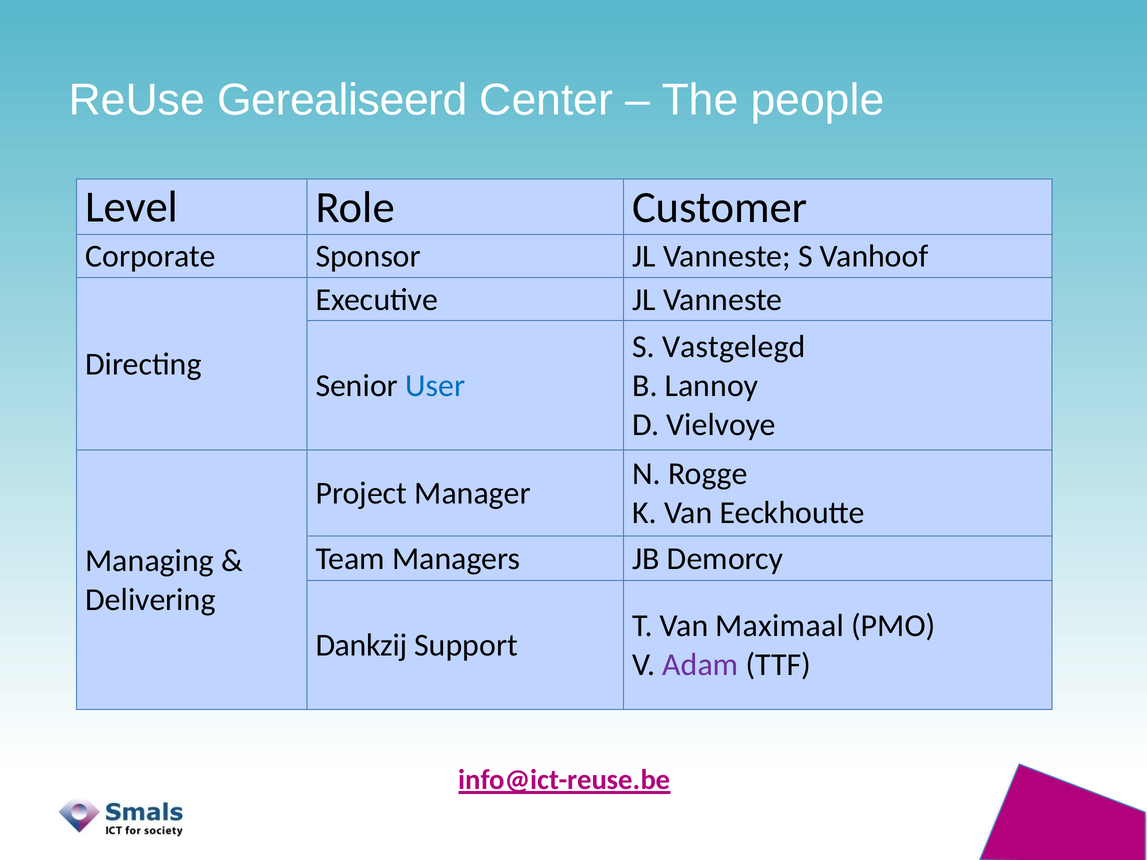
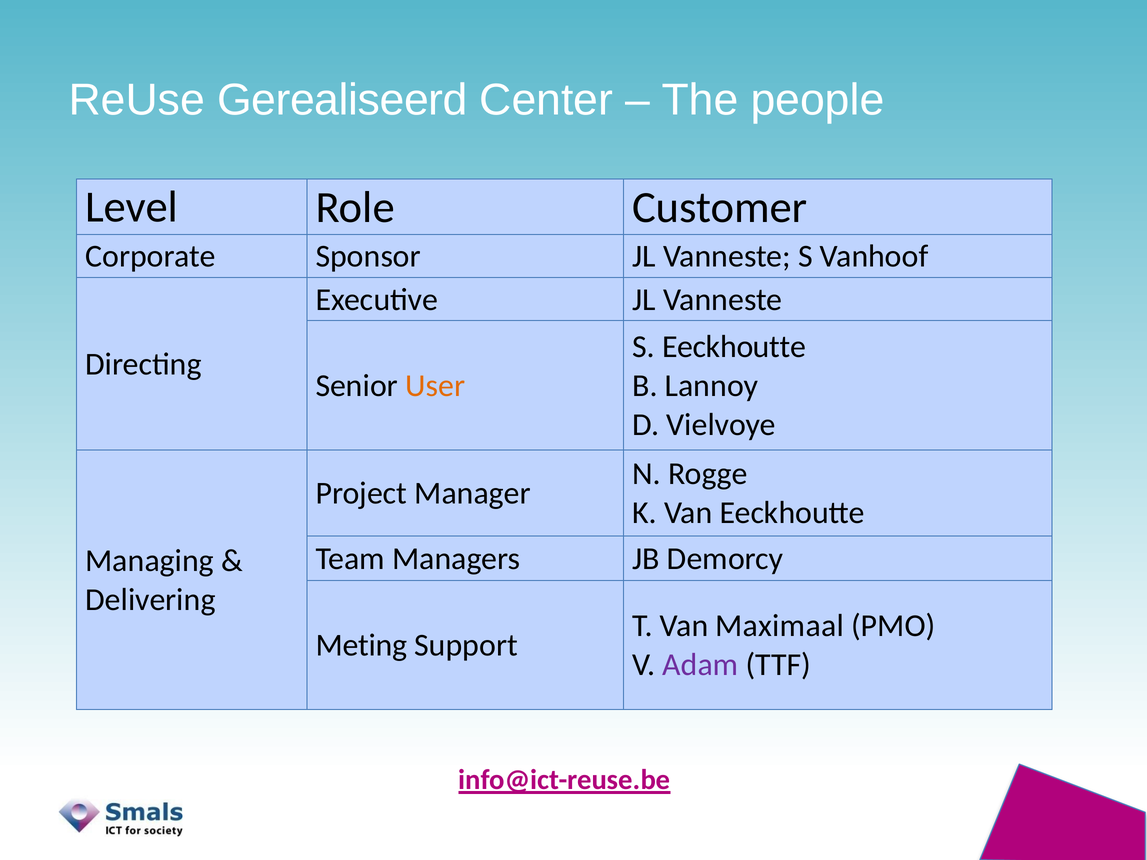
S Vastgelegd: Vastgelegd -> Eeckhoutte (734, 347)
User colour: blue -> orange (435, 386)
Dankzij: Dankzij -> Meting (361, 646)
